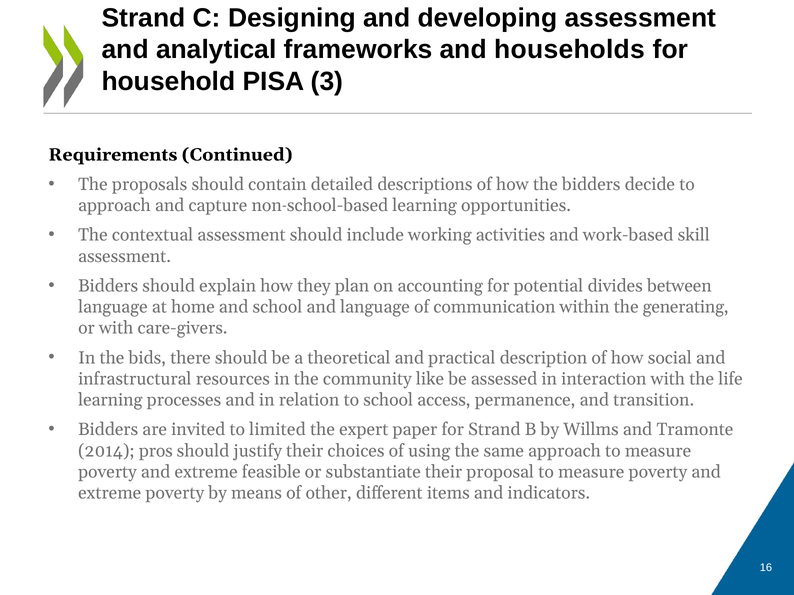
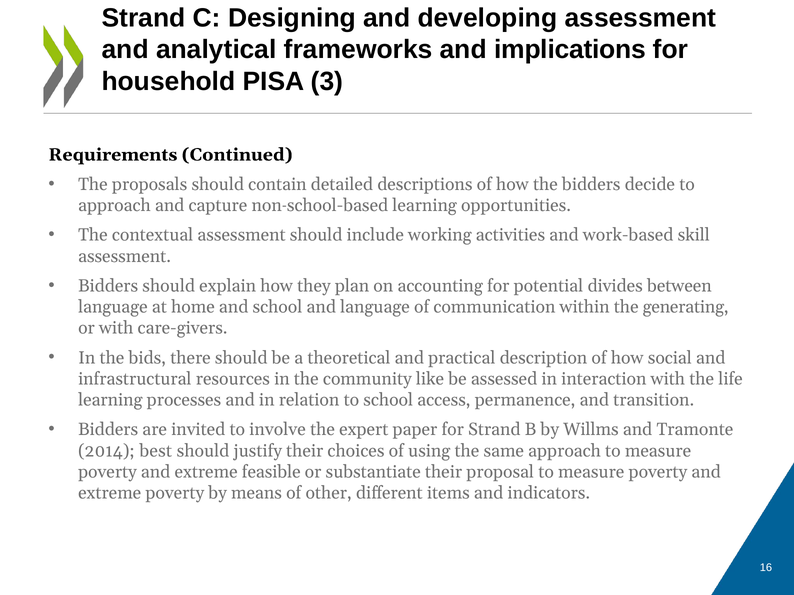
households: households -> implications (570, 50)
limited: limited -> involve (278, 430)
pros: pros -> best (156, 451)
